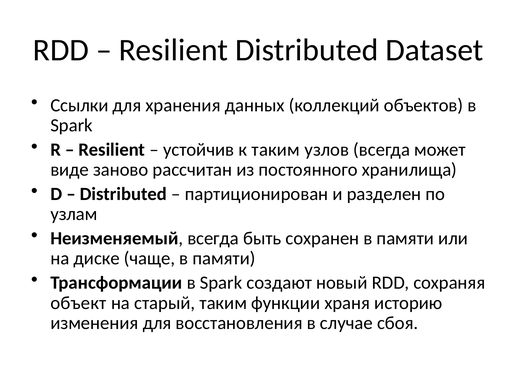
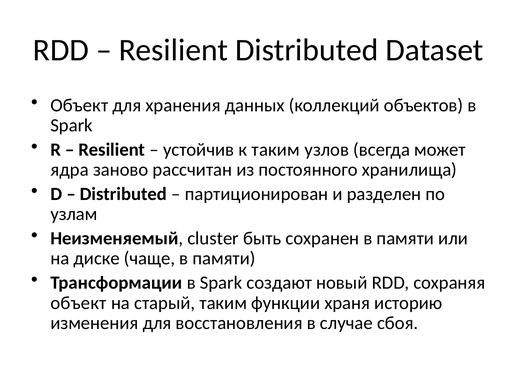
Ссылки: Ссылки -> Объект (79, 106)
виде: виде -> ядра (70, 170)
Неизменяемый всегда: всегда -> cluster (213, 239)
